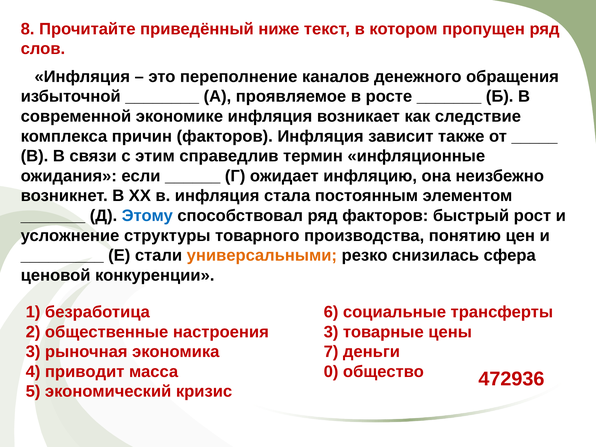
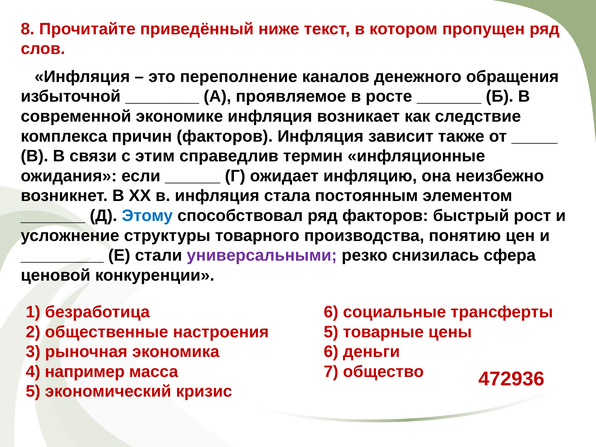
универсальными colour: orange -> purple (262, 255)
настроения 3: 3 -> 5 (331, 332)
экономика 7: 7 -> 6 (331, 352)
приводит: приводит -> например (85, 372)
0: 0 -> 7 (331, 372)
